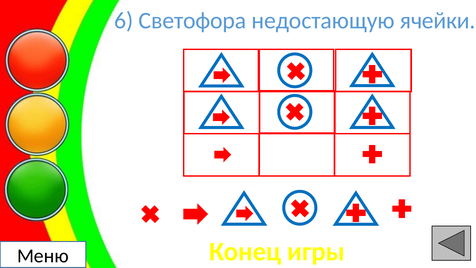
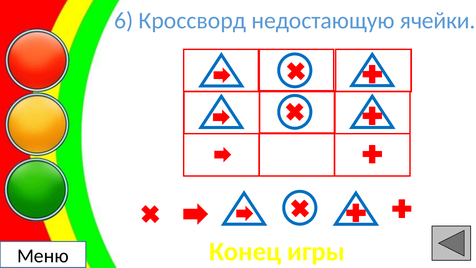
Светофора: Светофора -> Кроссворд (192, 21)
